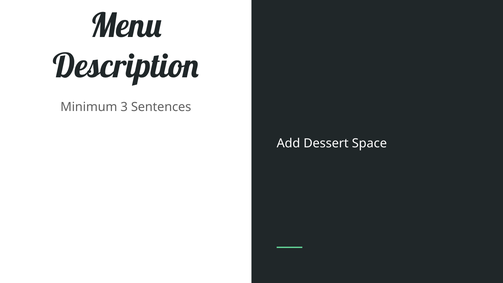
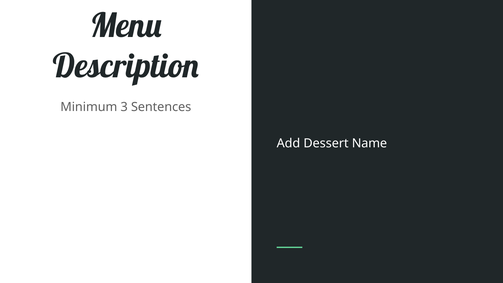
Space: Space -> Name (369, 143)
